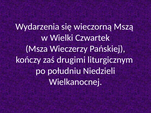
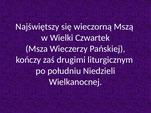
Wydarzenia: Wydarzenia -> Najświętszy (37, 27)
